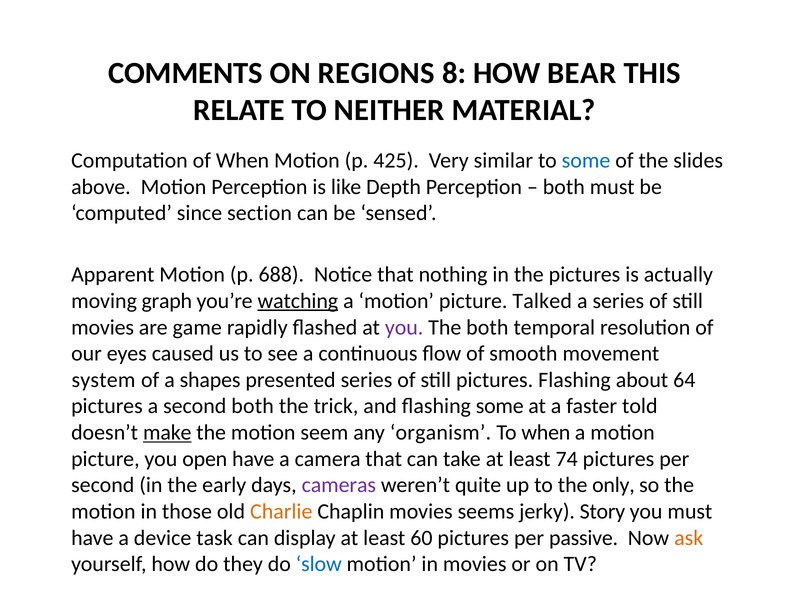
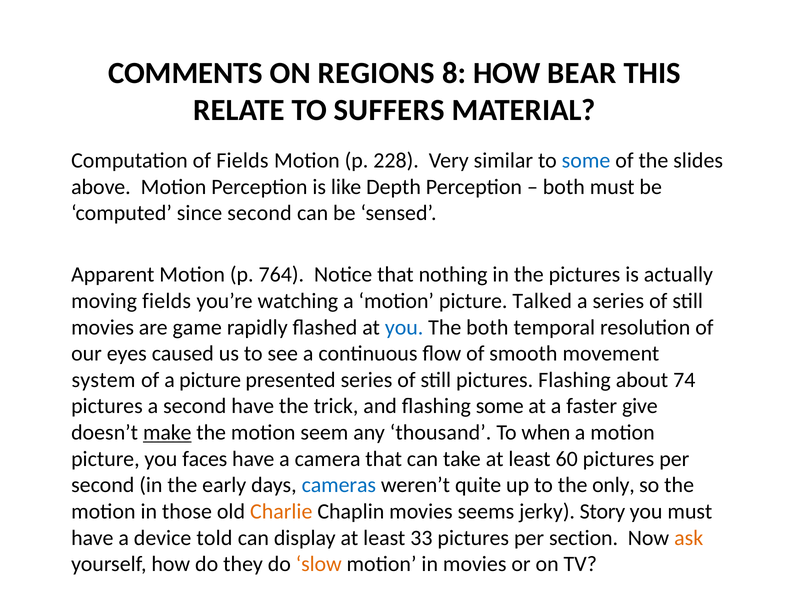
NEITHER: NEITHER -> SUFFERS (389, 110)
of When: When -> Fields (242, 161)
425: 425 -> 228 (396, 161)
since section: section -> second (260, 213)
688: 688 -> 764 (281, 275)
moving graph: graph -> fields (167, 301)
watching underline: present -> none (298, 301)
you colour: purple -> blue (404, 327)
a shapes: shapes -> picture (210, 380)
64: 64 -> 74 (684, 380)
second both: both -> have (253, 406)
told: told -> give (640, 406)
organism: organism -> thousand (441, 432)
open: open -> faces (205, 459)
74: 74 -> 60 (567, 459)
cameras colour: purple -> blue (339, 485)
task: task -> told (214, 538)
60: 60 -> 33 (421, 538)
passive: passive -> section (584, 538)
slow colour: blue -> orange (319, 564)
